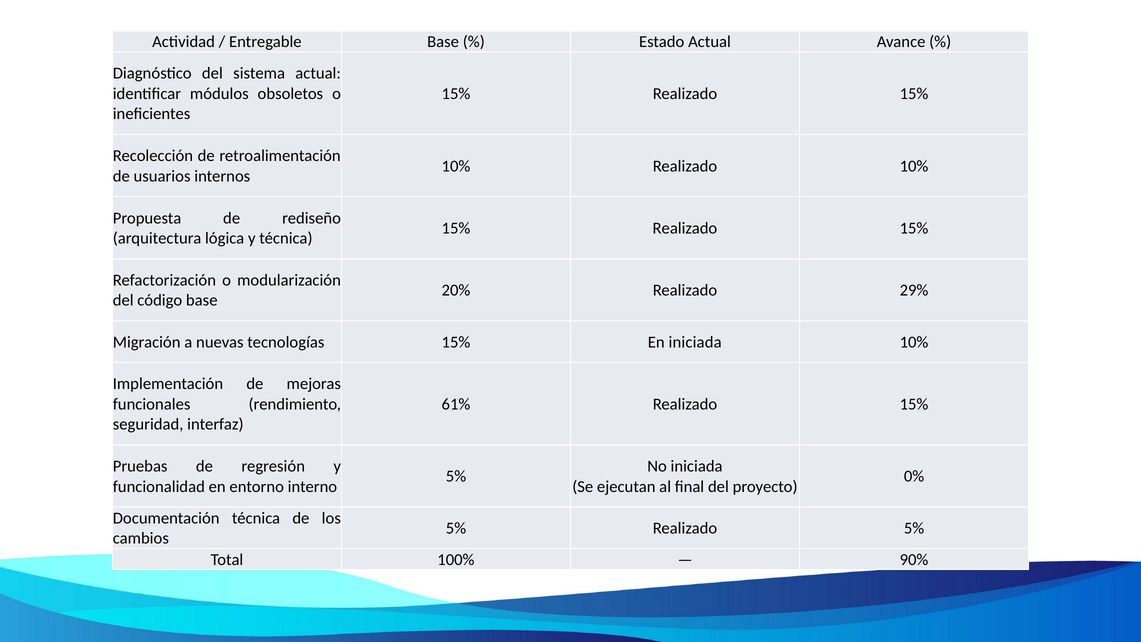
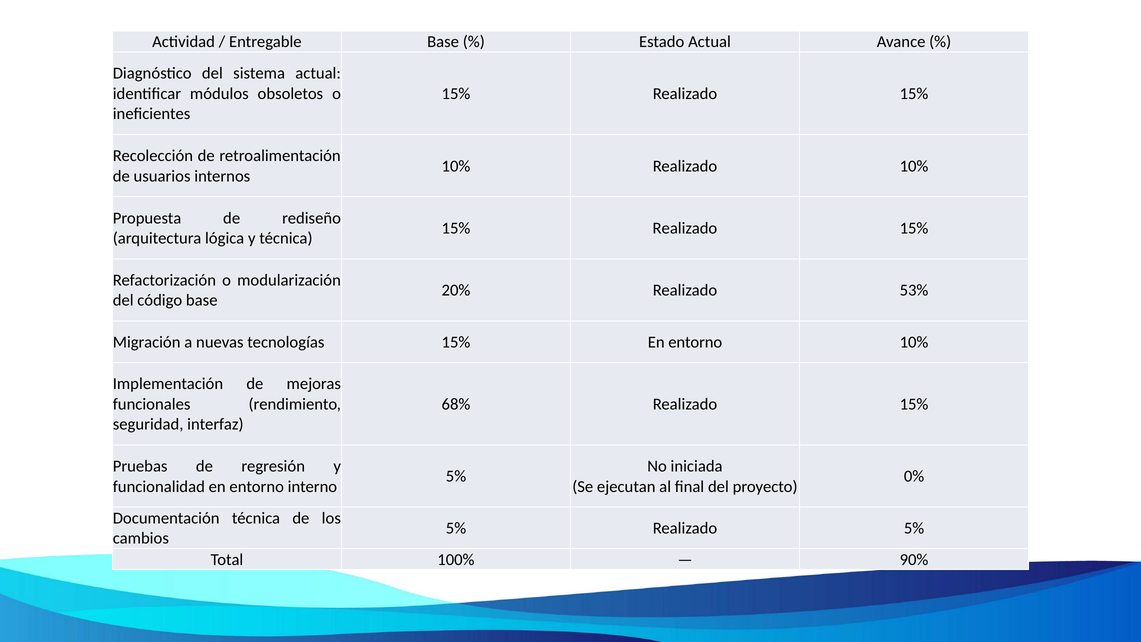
29%: 29% -> 53% (914, 290)
15% En iniciada: iniciada -> entorno (695, 342)
61%: 61% -> 68% (456, 404)
